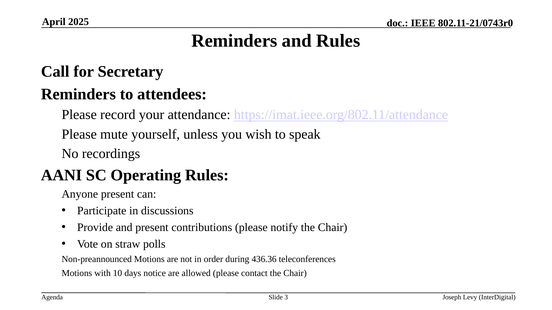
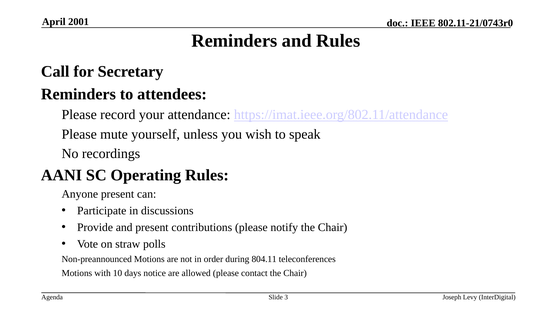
2025: 2025 -> 2001 (79, 22)
436.36: 436.36 -> 804.11 (264, 260)
